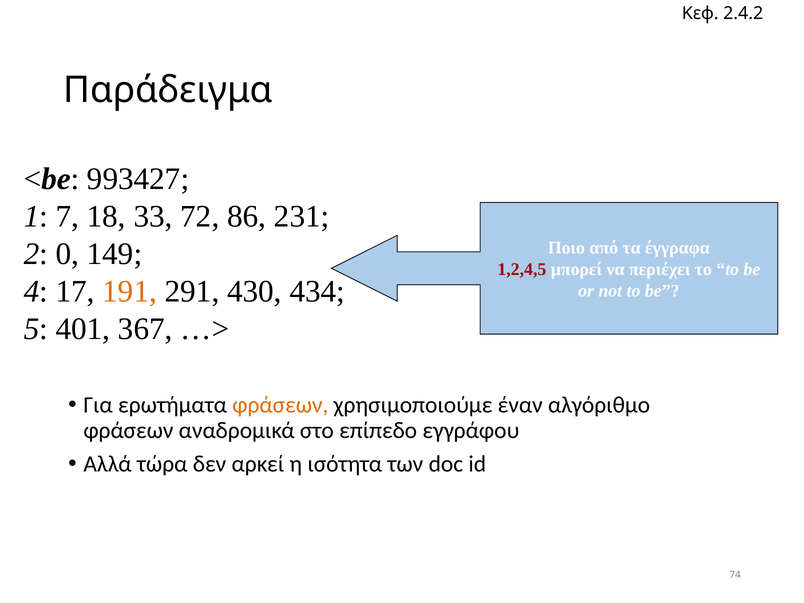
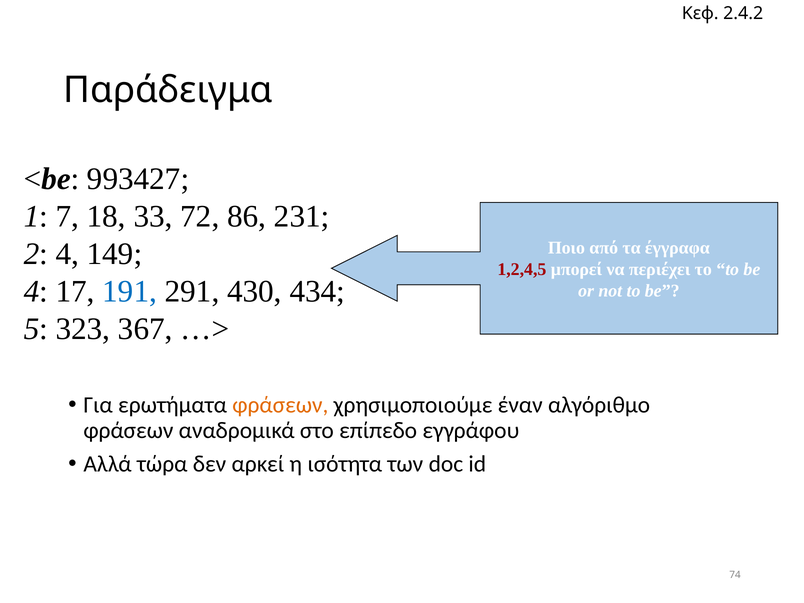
2 0: 0 -> 4 (67, 254)
191 colour: orange -> blue (130, 291)
401: 401 -> 323 (83, 329)
